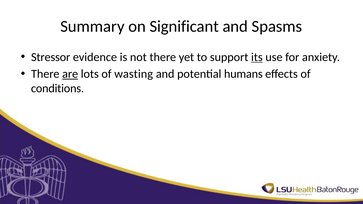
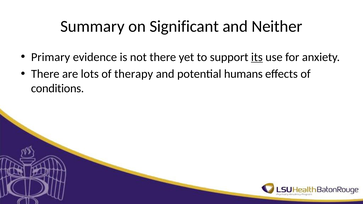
Spasms: Spasms -> Neither (277, 26)
Stressor: Stressor -> Primary (51, 57)
are underline: present -> none (70, 74)
wasting: wasting -> therapy (134, 74)
